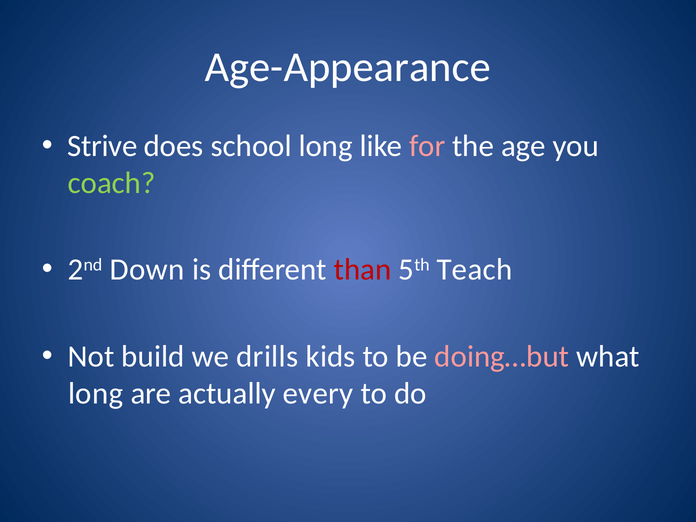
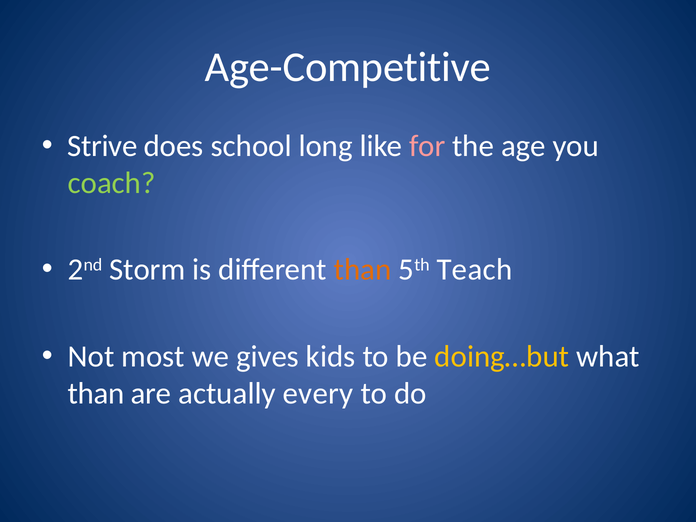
Age-Appearance: Age-Appearance -> Age-Competitive (348, 67)
Down: Down -> Storm (147, 270)
than colour: red -> orange (363, 270)
build: build -> most (153, 356)
drills: drills -> gives (268, 356)
doing…but colour: pink -> yellow (502, 356)
long: long -> than (96, 394)
